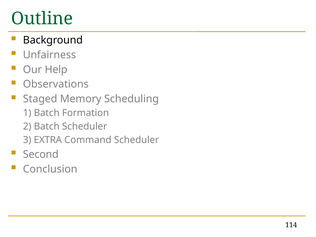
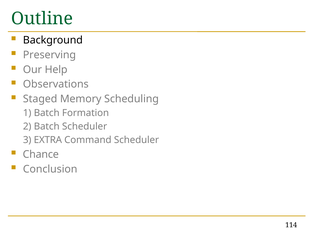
Unfairness: Unfairness -> Preserving (49, 55)
Second: Second -> Chance (41, 154)
